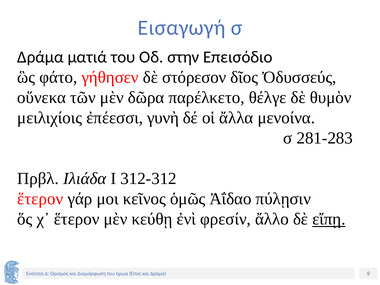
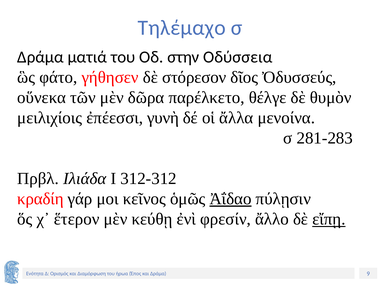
Εισαγωγή: Εισαγωγή -> Τηλέμαχο (182, 28)
Επεισόδιο: Επεισόδιο -> Οδύσσεια (238, 57)
ἕτερον: ἕτερον -> κραδίη (40, 199)
Ἀΐδαο underline: none -> present (231, 199)
